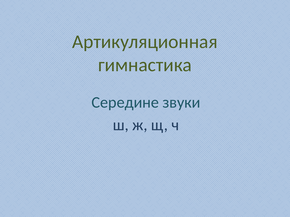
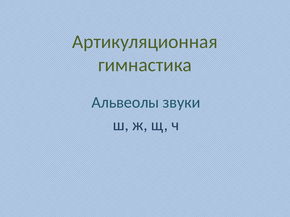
Середине: Середине -> Альвеолы (125, 103)
